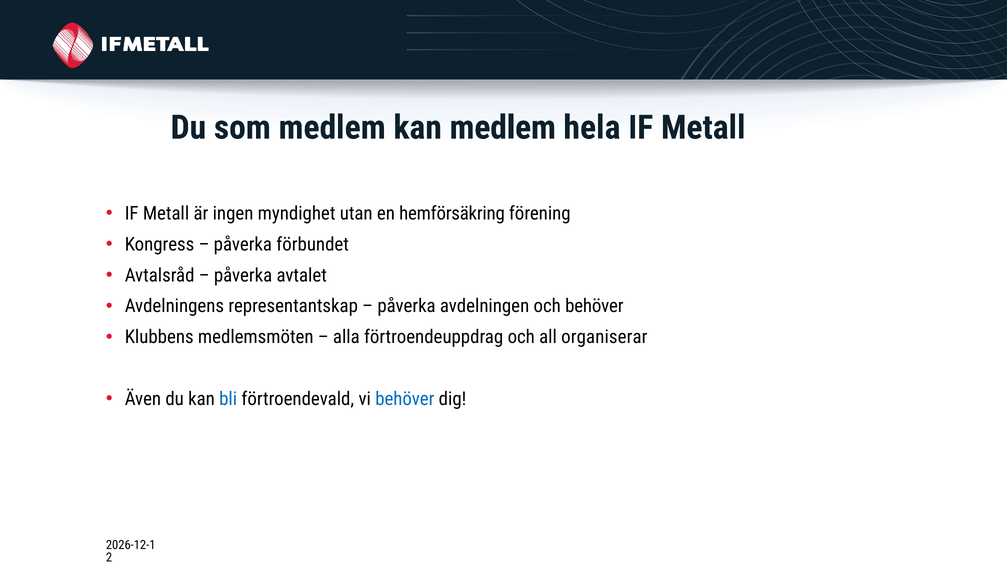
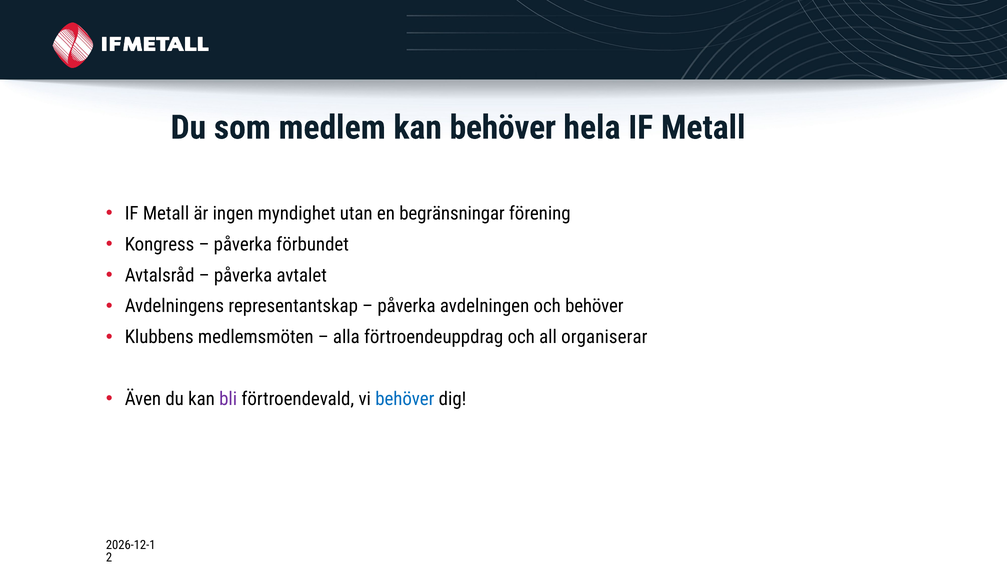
kan medlem: medlem -> behöver (503, 127)
hemförsäkring: hemförsäkring -> begränsningar (452, 213)
bli colour: blue -> purple (228, 399)
